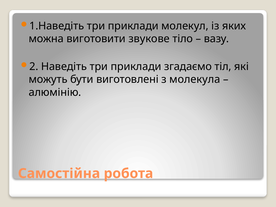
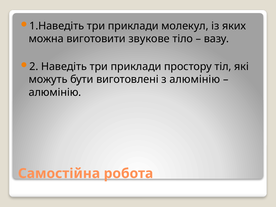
згадаємо: згадаємо -> простору (188, 67)
з молекула: молекула -> алюмінію (195, 79)
